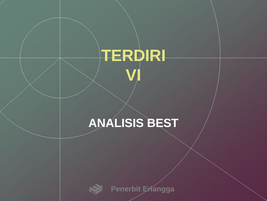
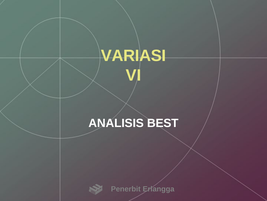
TERDIRI: TERDIRI -> VARIASI (134, 55)
